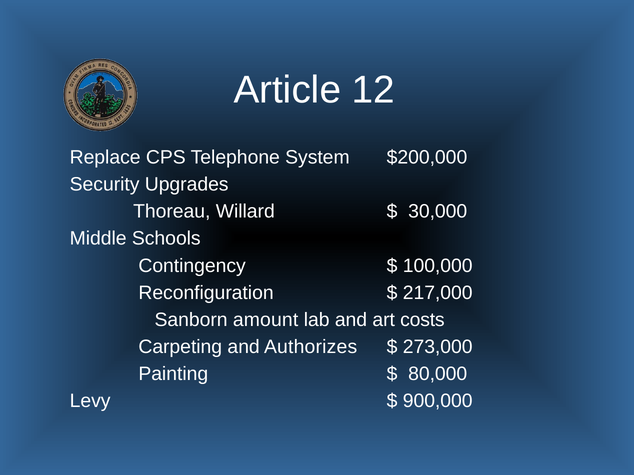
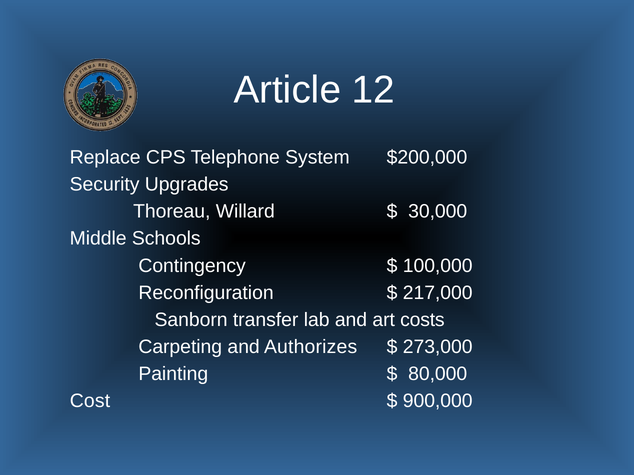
amount: amount -> transfer (266, 320)
Levy: Levy -> Cost (90, 401)
